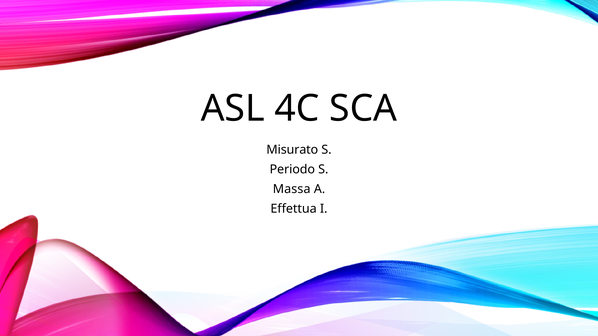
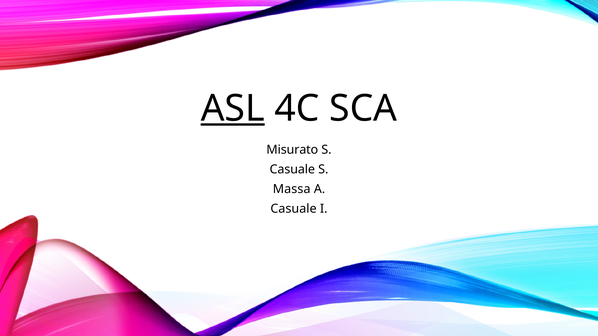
ASL underline: none -> present (233, 109)
Periodo: Periodo -> Casuale (292, 170)
Effettua: Effettua -> Casuale (294, 209)
